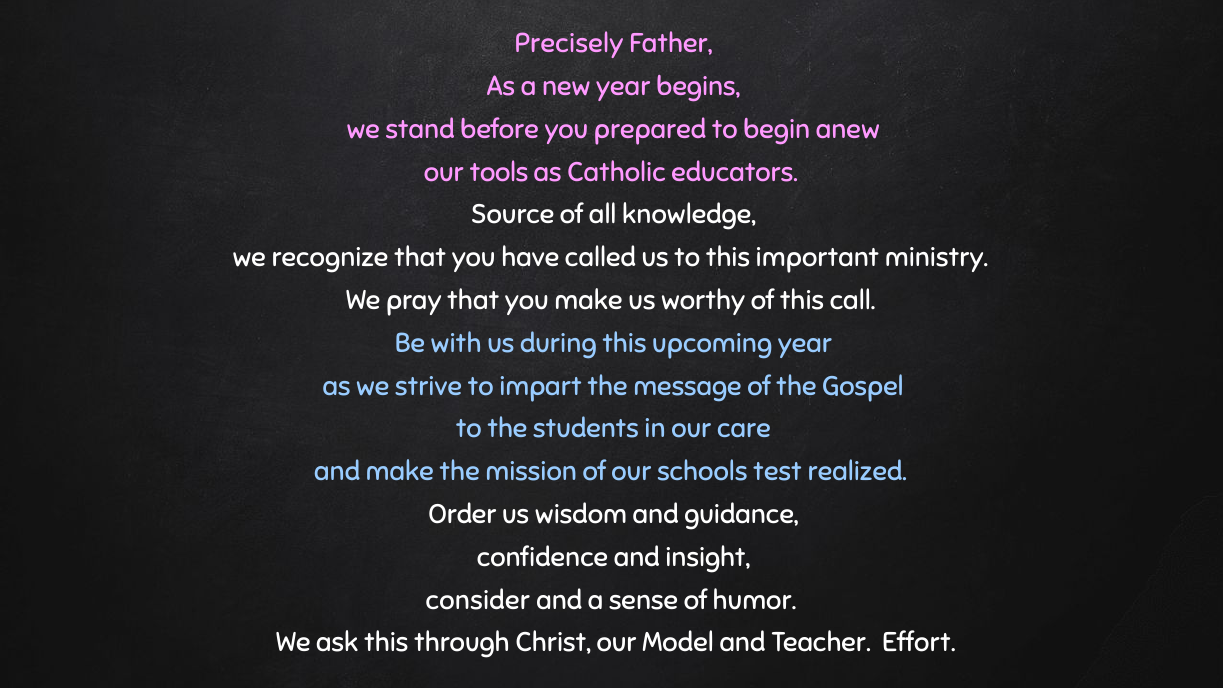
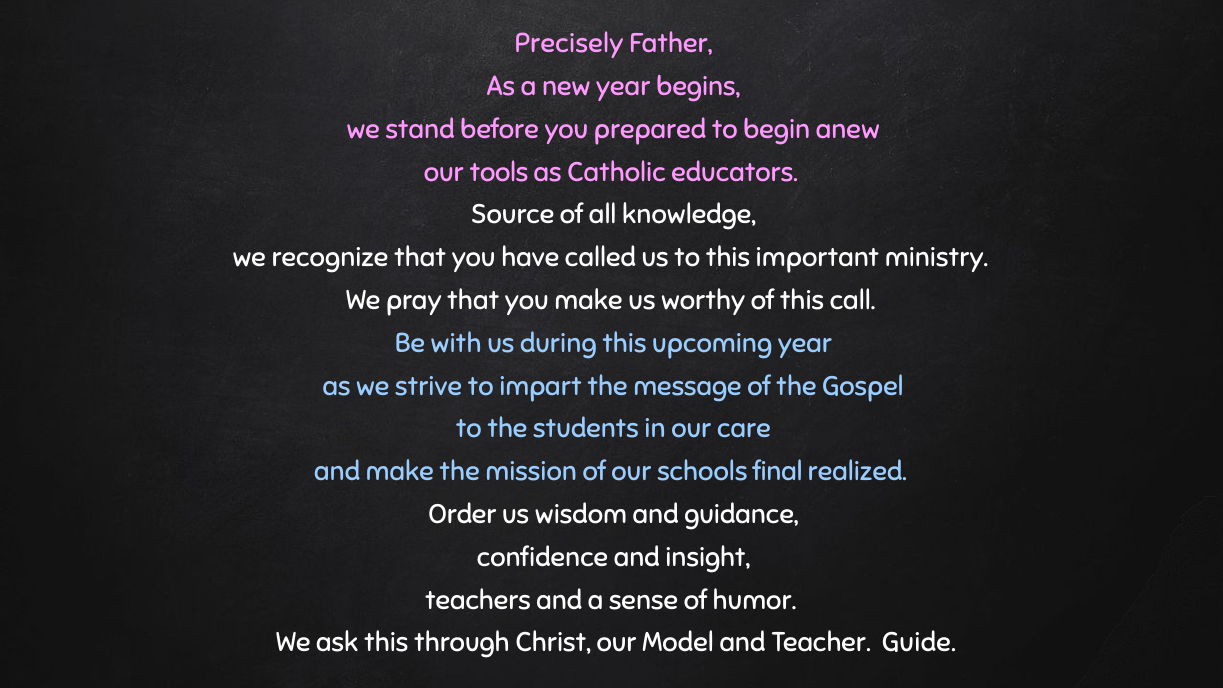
test: test -> final (778, 472)
consider: consider -> teachers (478, 600)
Effort: Effort -> Guide (919, 643)
